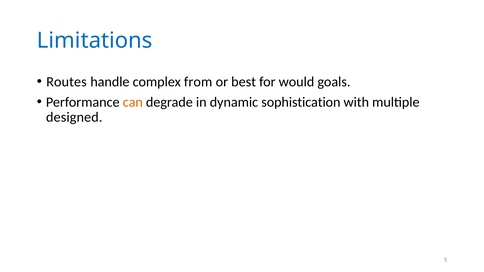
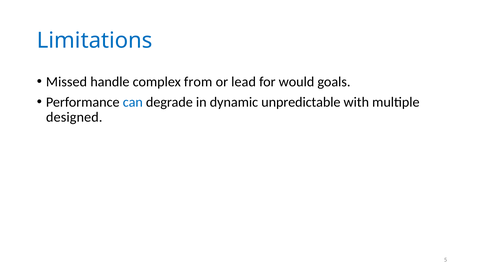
Routes: Routes -> Missed (67, 82)
best: best -> lead (244, 82)
can colour: orange -> blue (133, 102)
sophistication: sophistication -> unpredictable (301, 102)
